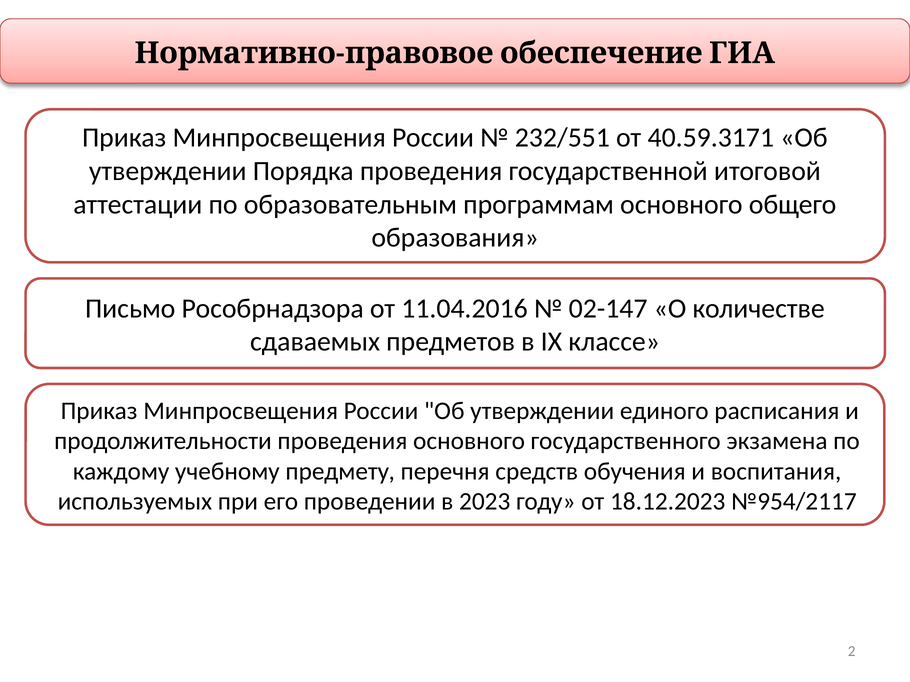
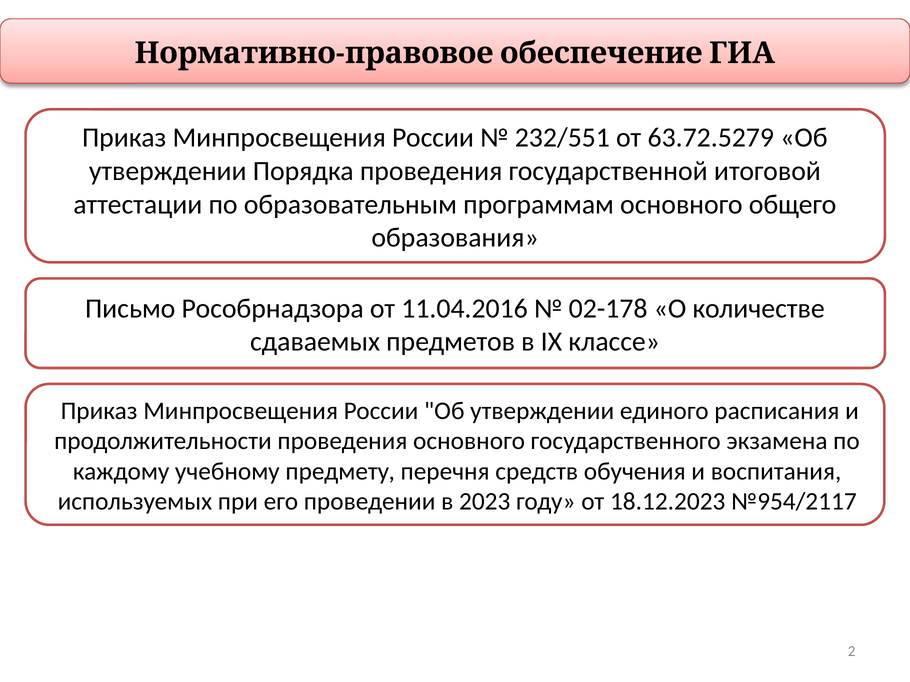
40.59.3171: 40.59.3171 -> 63.72.5279 (711, 138)
02-147: 02-147 -> 02-178 (608, 309)
